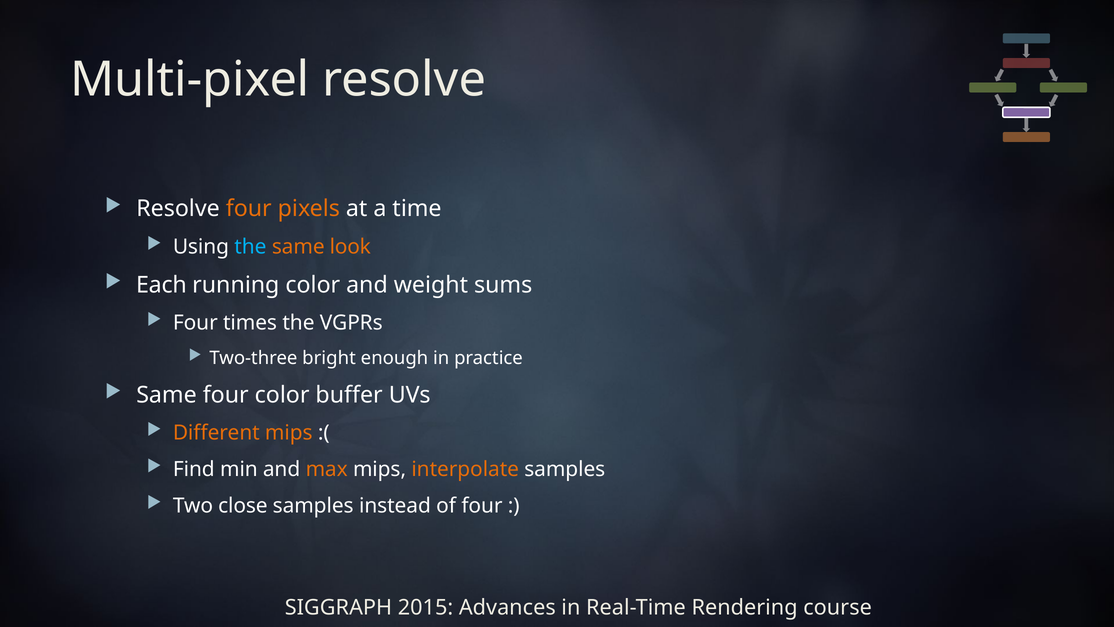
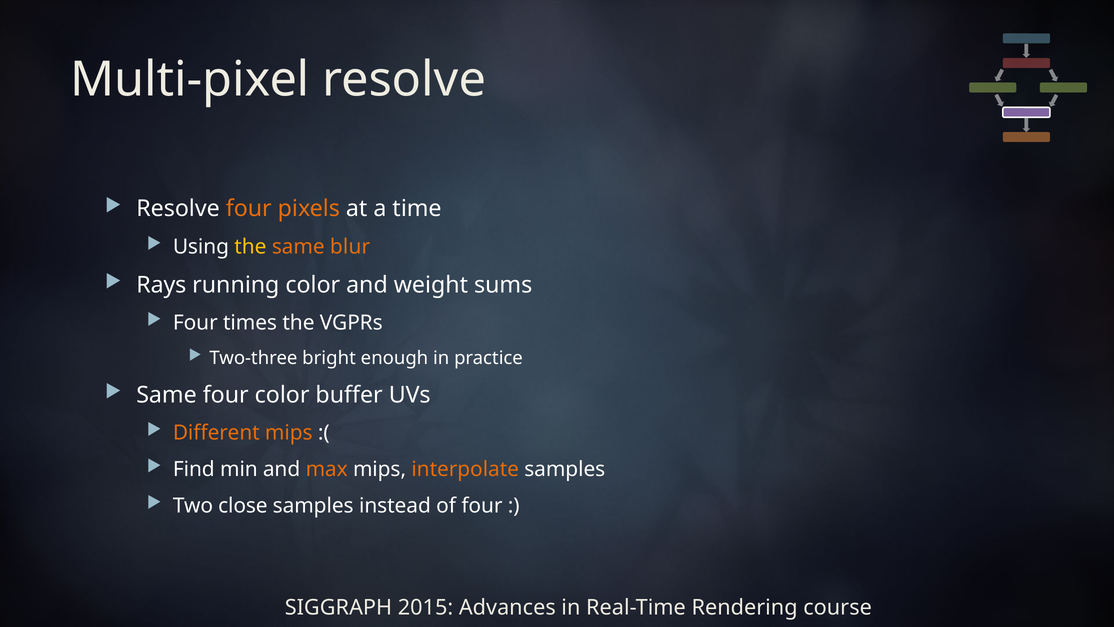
the colour: light blue -> yellow (250, 247)
look: look -> blur (350, 247)
Each: Each -> Rays (161, 285)
